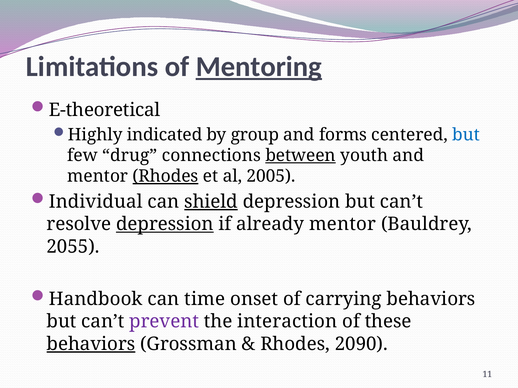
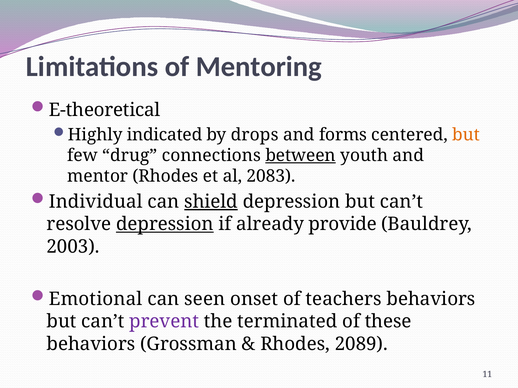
Mentoring underline: present -> none (259, 67)
group: group -> drops (255, 135)
but colour: blue -> orange (466, 135)
Rhodes underline: present -> none (166, 176)
2005: 2005 -> 2083 (271, 176)
already mentor: mentor -> provide (343, 224)
2055: 2055 -> 2003 (73, 247)
Handbook: Handbook -> Emotional (96, 299)
time: time -> seen (205, 299)
carrying: carrying -> teachers (344, 299)
interaction: interaction -> terminated (287, 322)
behaviors underline: present -> none (91, 344)
2090: 2090 -> 2089 (361, 344)
